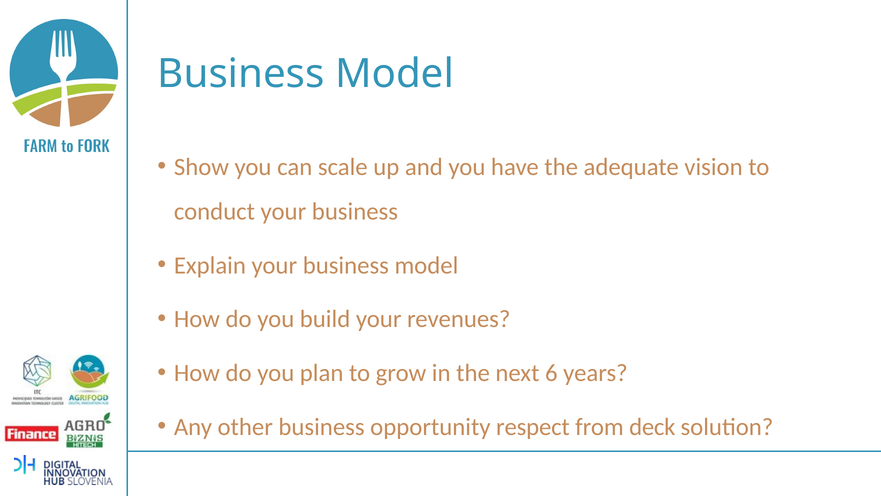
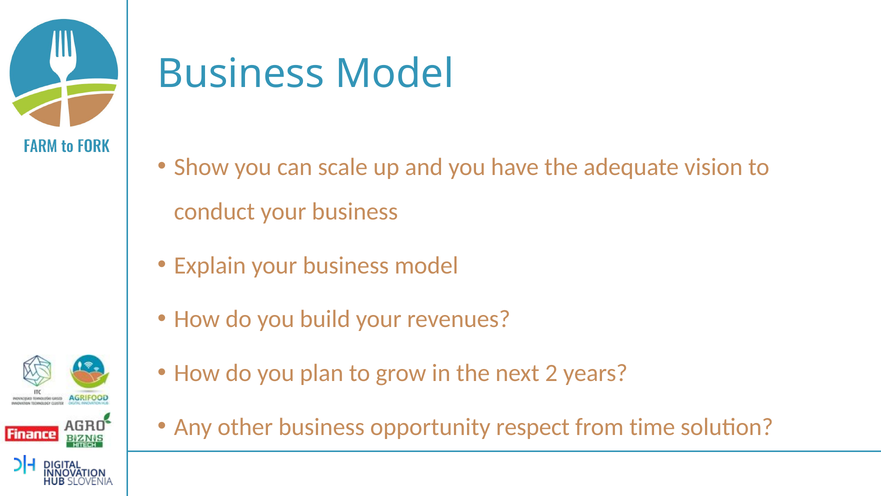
6: 6 -> 2 (551, 373)
deck: deck -> time (652, 427)
